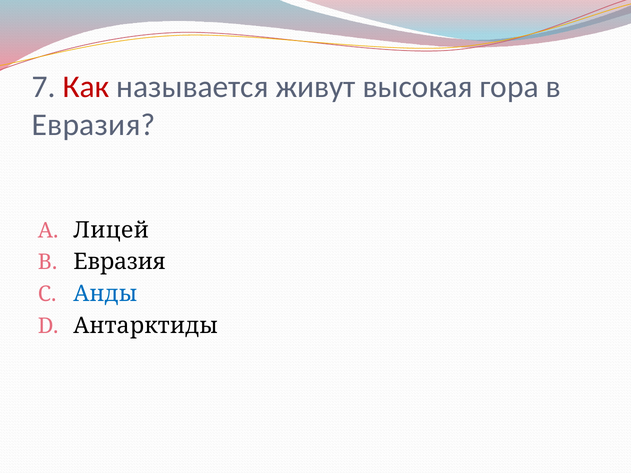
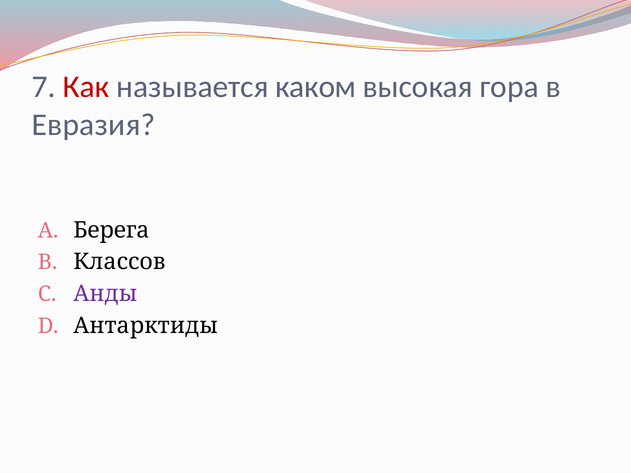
живут: живут -> каком (316, 87)
Лицей: Лицей -> Берега (111, 230)
Евразия: Евразия -> Классов (119, 262)
Анды colour: blue -> purple (105, 294)
